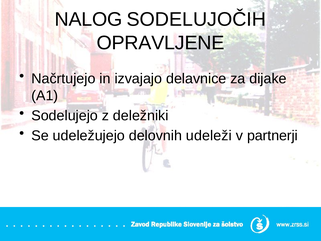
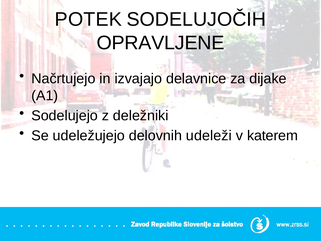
NALOG: NALOG -> POTEK (88, 19)
partnerji: partnerji -> katerem (272, 136)
